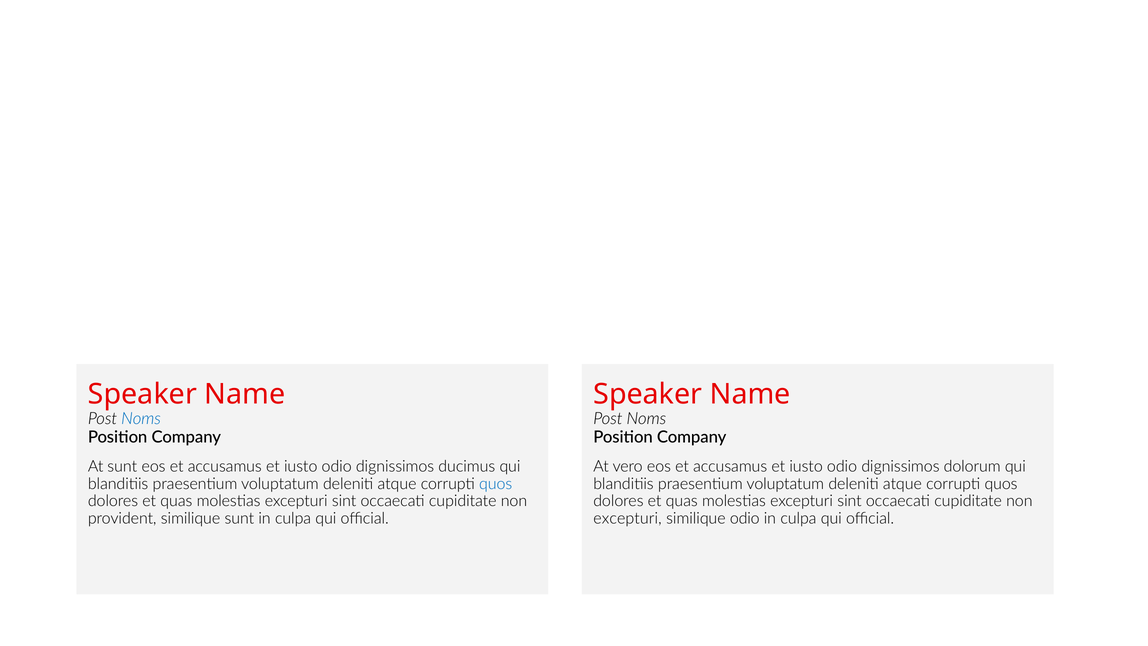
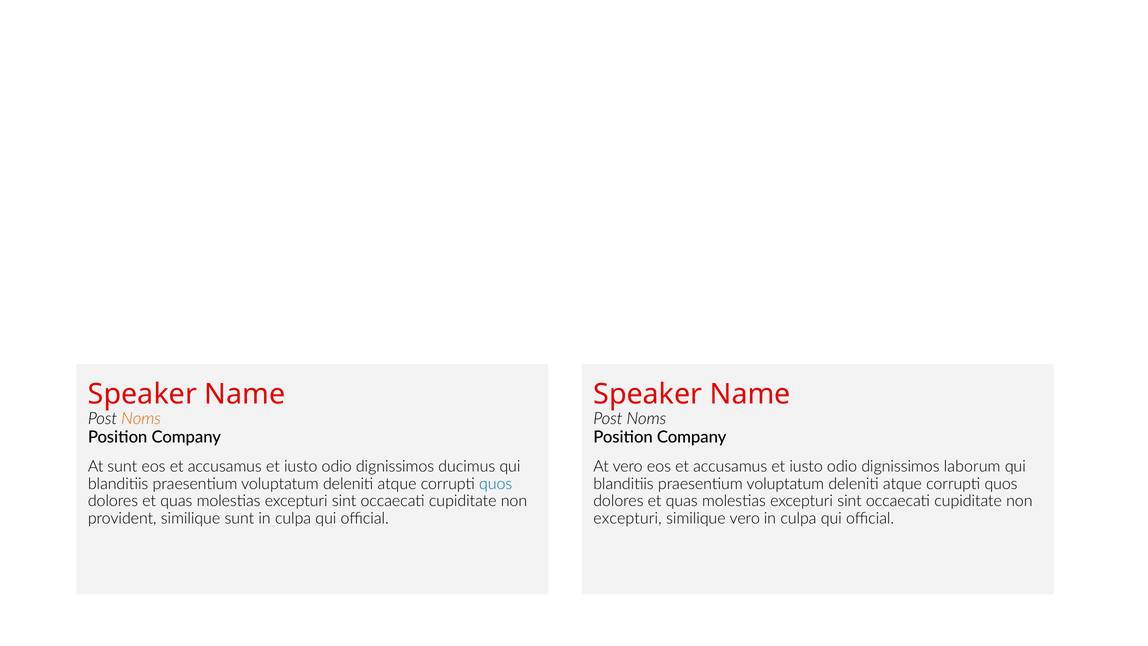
Noms colour: blue -> orange (141, 419)
dolorum: dolorum -> laborum (972, 466)
similique odio: odio -> vero (745, 518)
